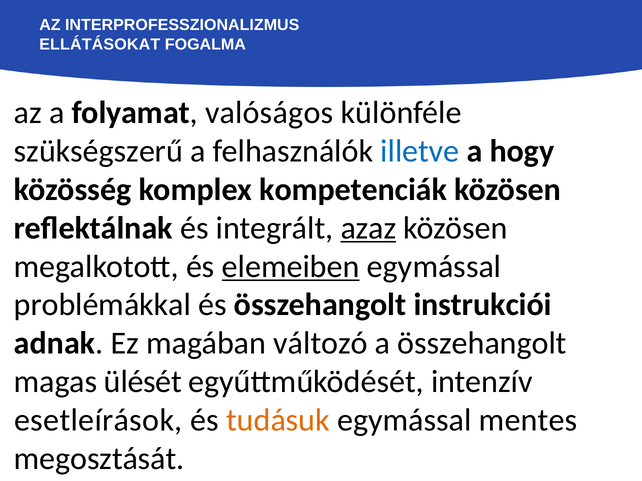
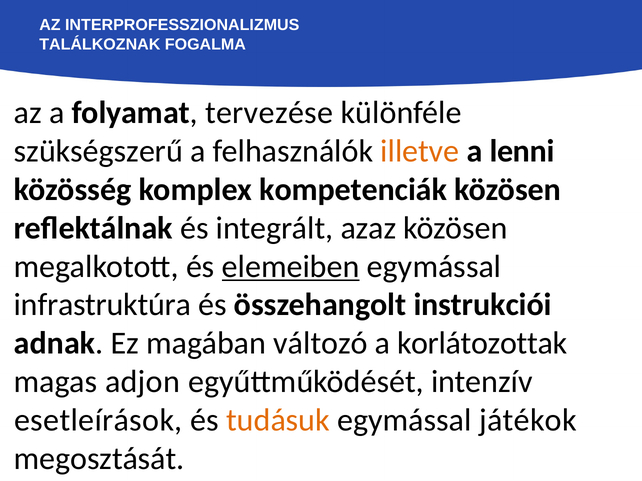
ELLÁTÁSOKAT: ELLÁTÁSOKAT -> TALÁLKOZNAK (100, 44)
valóságos: valóságos -> tervezése (269, 113)
illetve colour: blue -> orange (420, 151)
hogy: hogy -> lenni (522, 151)
azaz underline: present -> none (368, 228)
problémákkal: problémákkal -> infrastruktúra (103, 305)
a összehangolt: összehangolt -> korlátozottak (482, 344)
ülését: ülését -> adjon (143, 382)
mentes: mentes -> játékok (528, 421)
